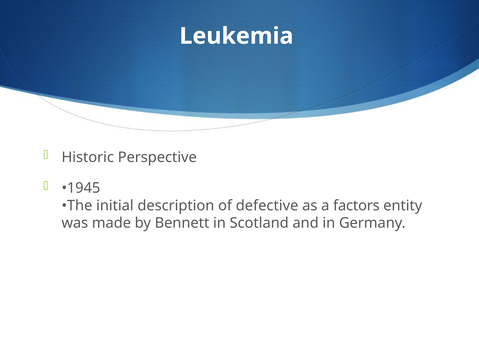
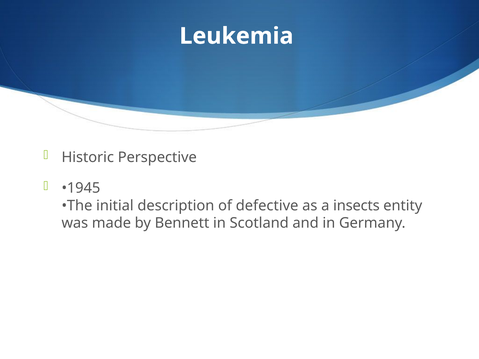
factors: factors -> insects (356, 206)
